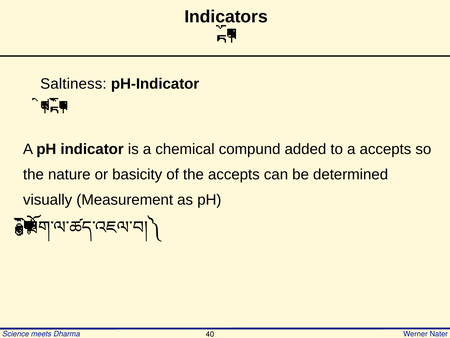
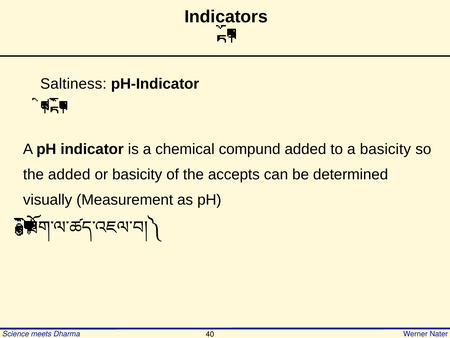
a accepts: accepts -> basicity (385, 149)
the nature: nature -> added (69, 174)
